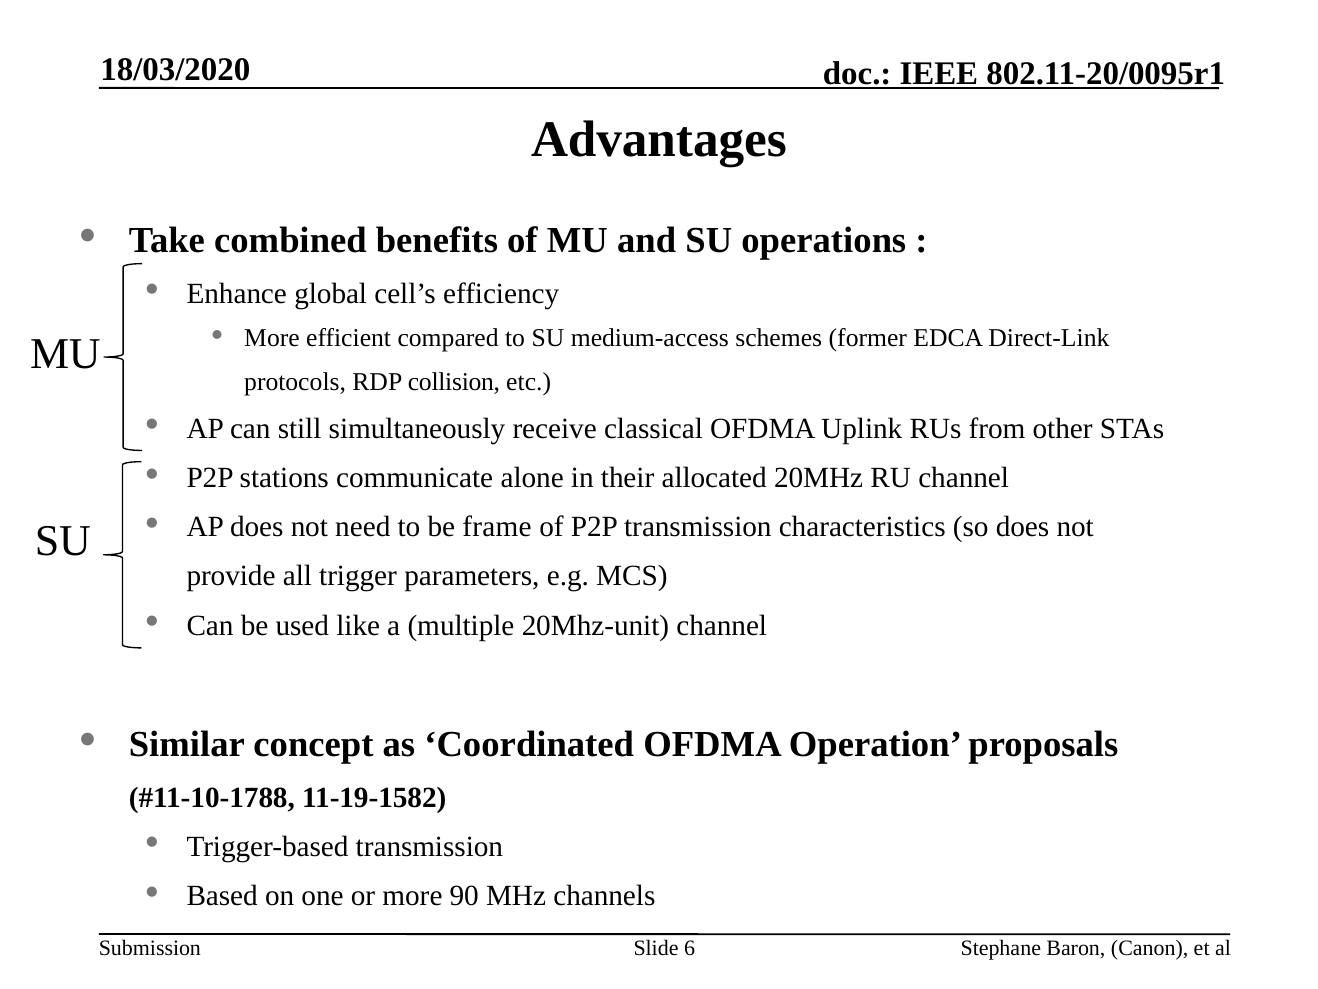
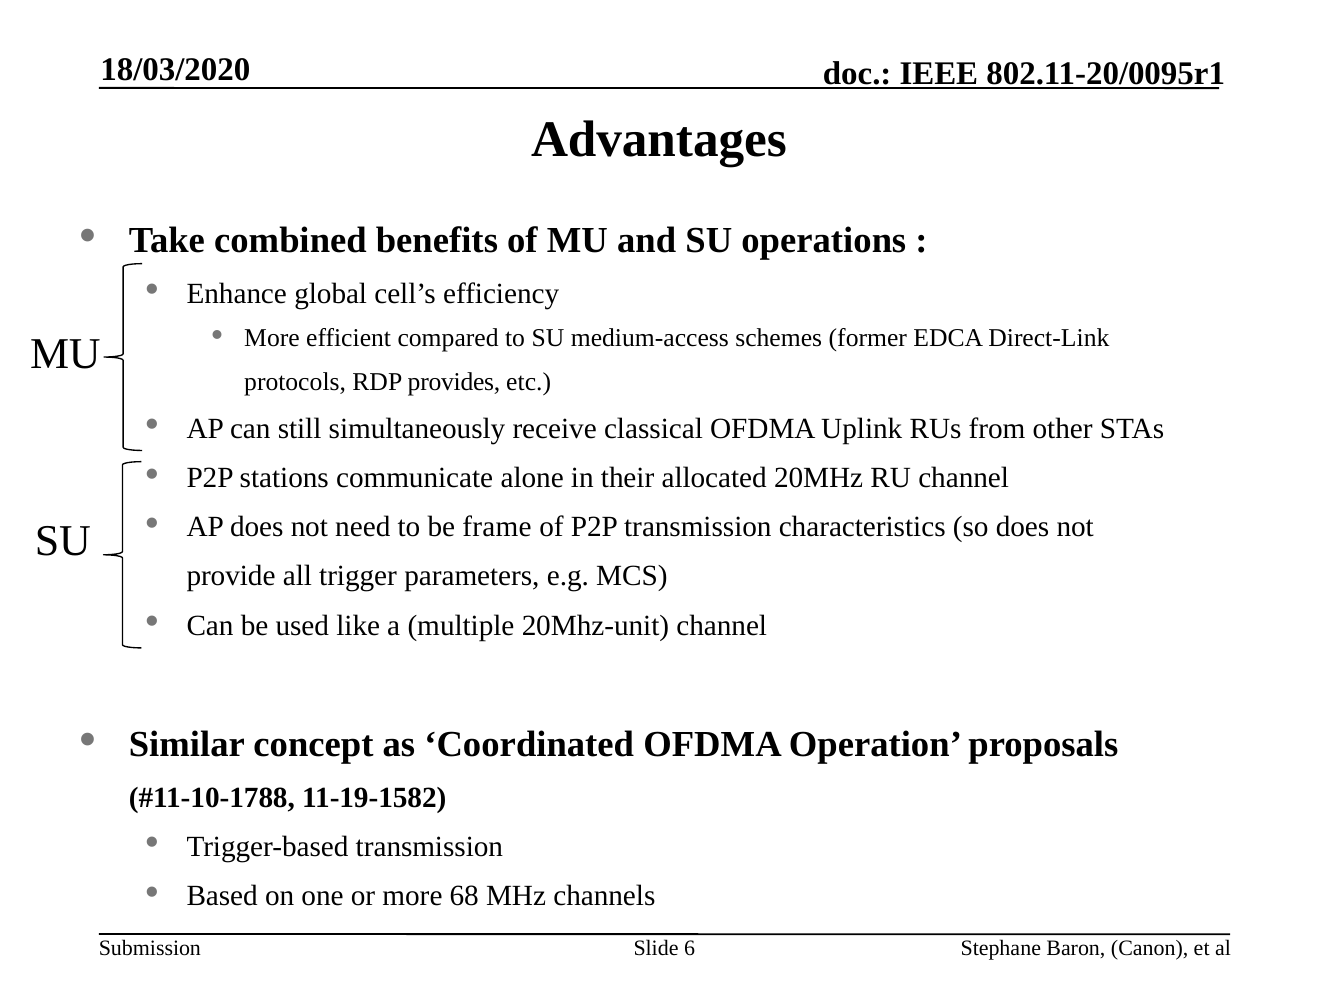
collision: collision -> provides (454, 381)
90: 90 -> 68 (464, 896)
